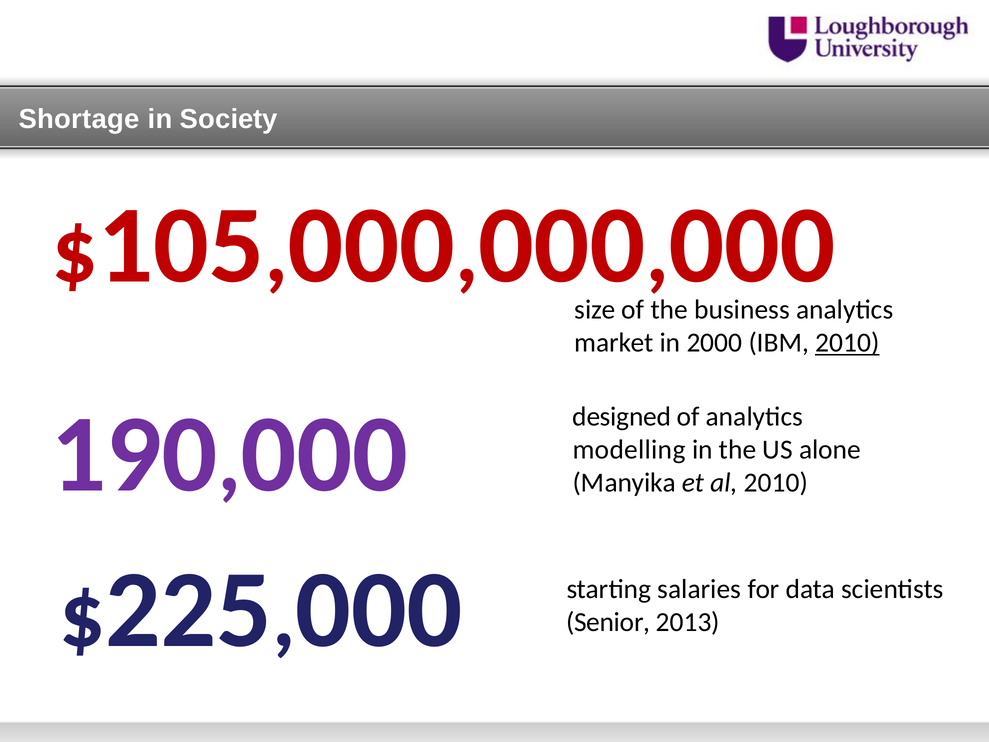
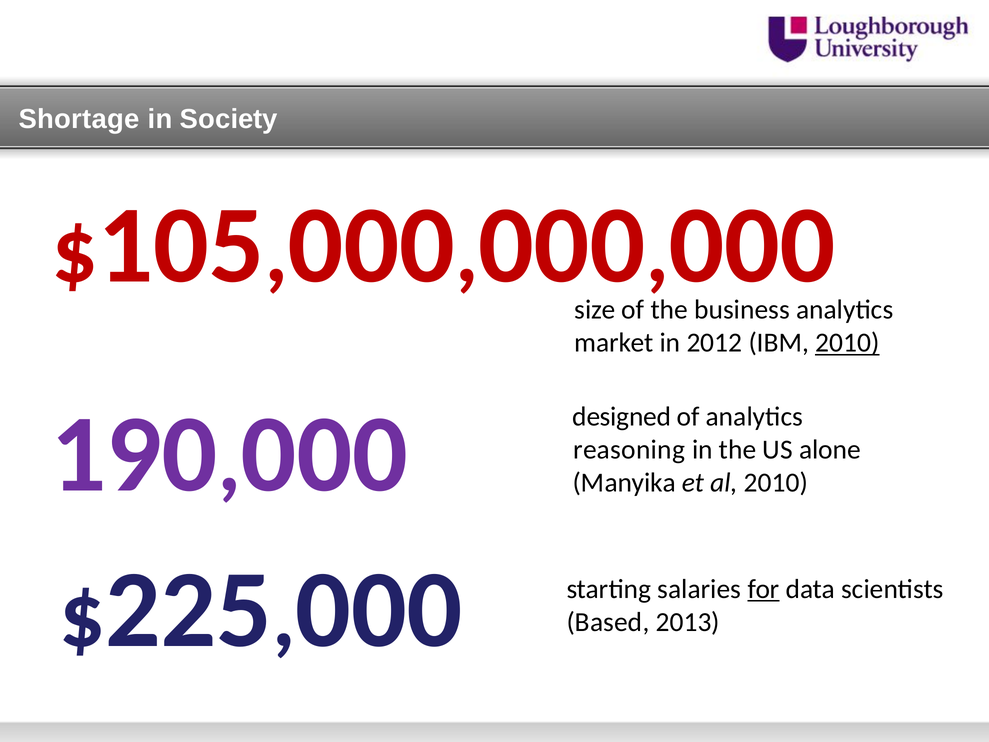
2000: 2000 -> 2012 (714, 343)
modelling: modelling -> reasoning (629, 450)
for underline: none -> present (764, 589)
Senior: Senior -> Based (608, 622)
